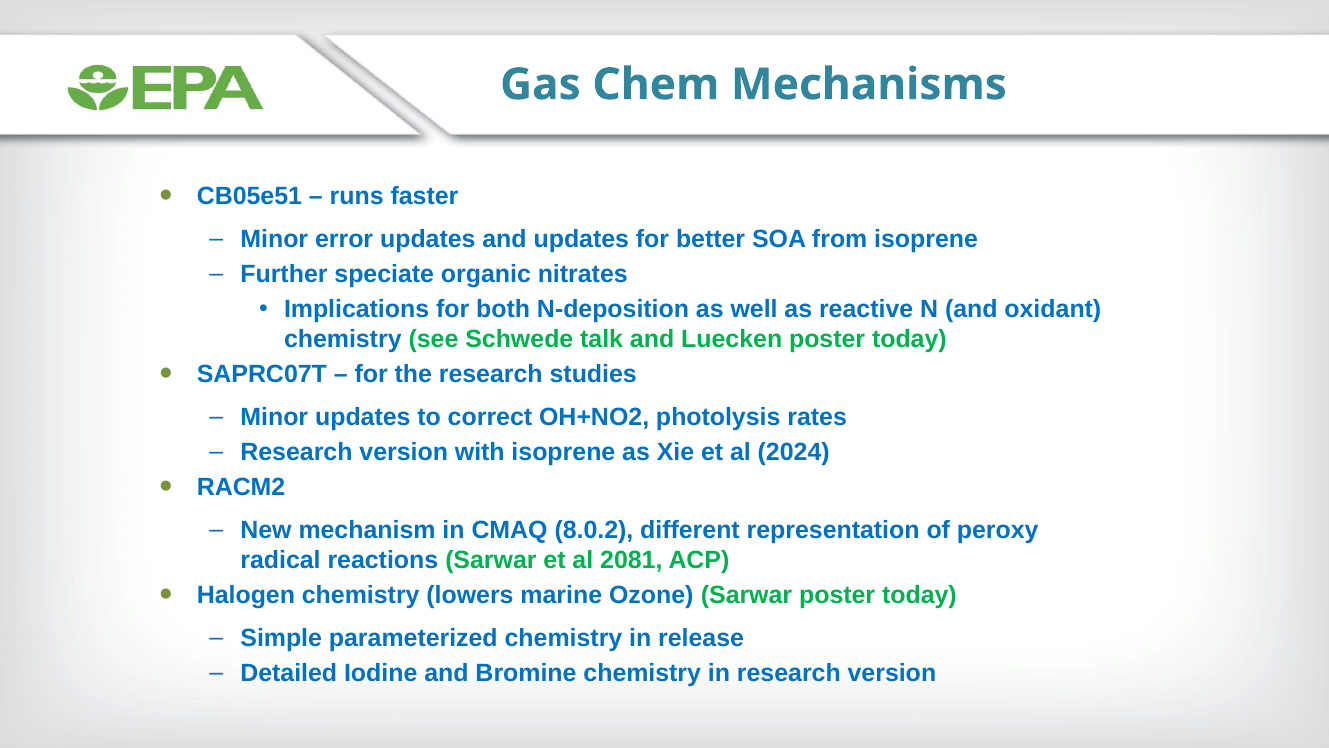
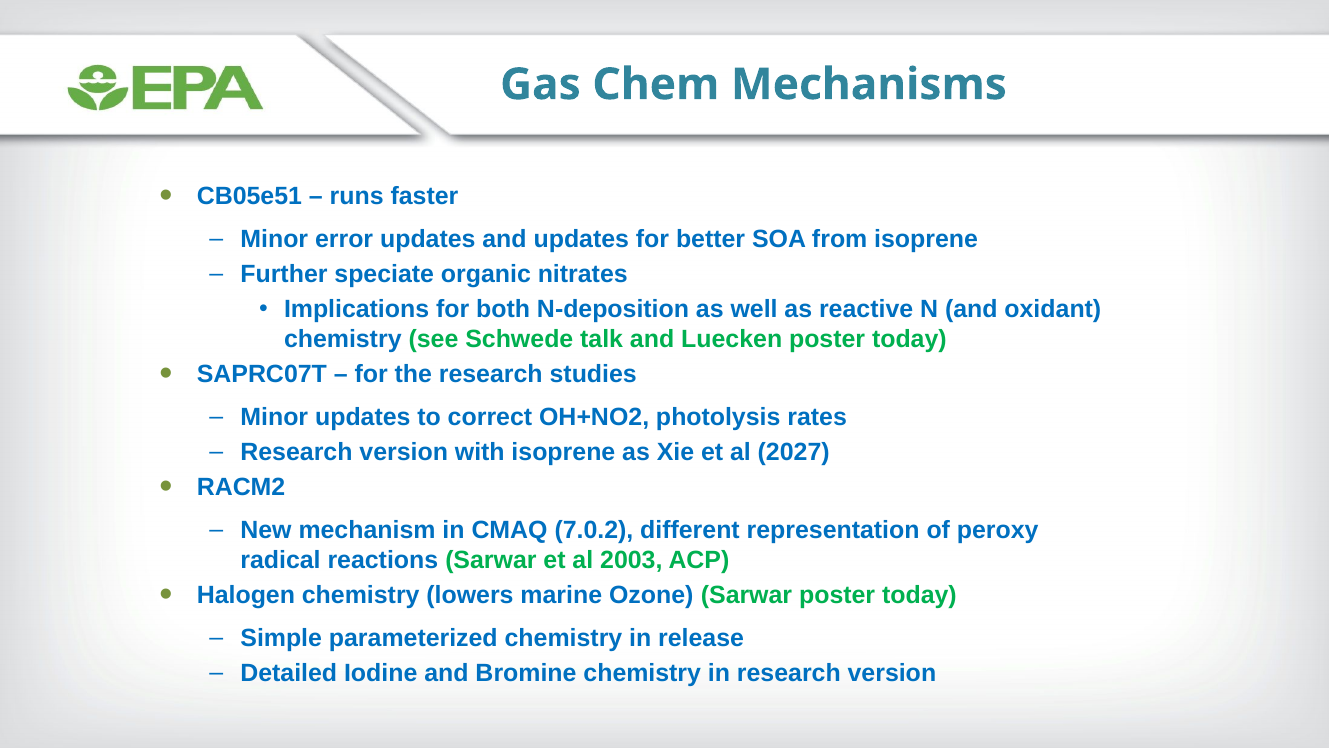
2024: 2024 -> 2027 (794, 452)
8.0.2: 8.0.2 -> 7.0.2 (594, 530)
2081: 2081 -> 2003 (631, 560)
